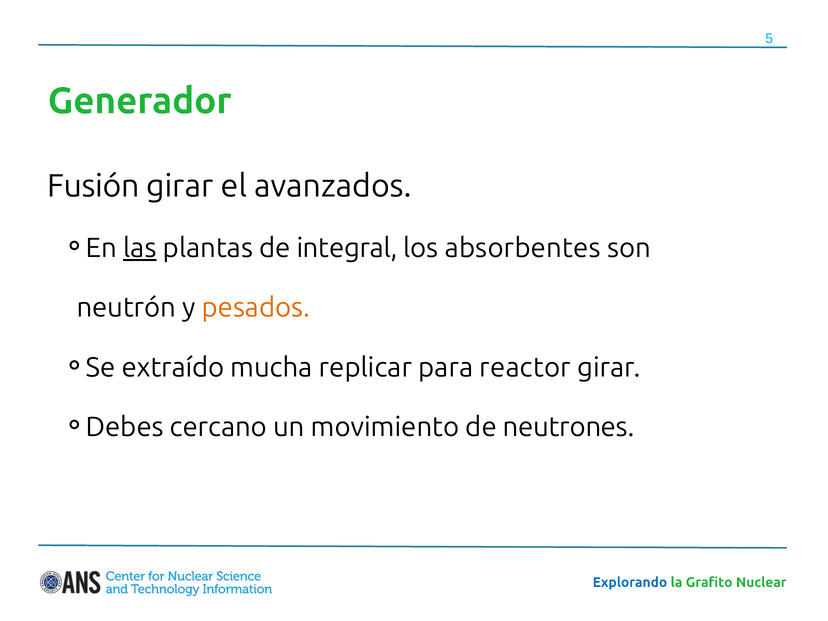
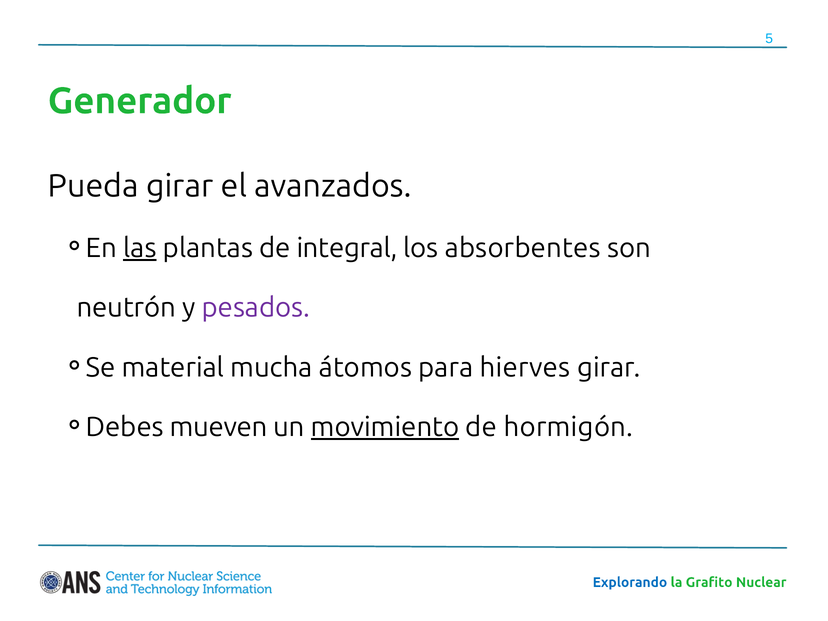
Fusión: Fusión -> Pueda (93, 186)
pesados colour: orange -> purple (256, 308)
extraído: extraído -> material (173, 367)
replicar: replicar -> átomos (366, 367)
reactor: reactor -> hierves (525, 367)
cercano: cercano -> mueven (219, 427)
movimiento underline: none -> present (385, 427)
neutrones: neutrones -> hormigón (568, 427)
